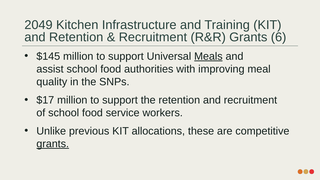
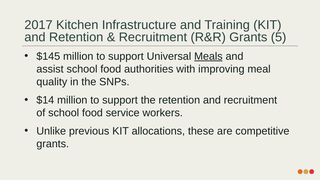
2049: 2049 -> 2017 (38, 25)
6: 6 -> 5 (279, 37)
$17: $17 -> $14 (45, 100)
grants underline: present -> none (53, 144)
